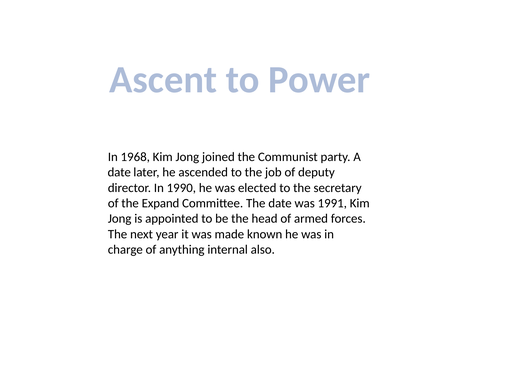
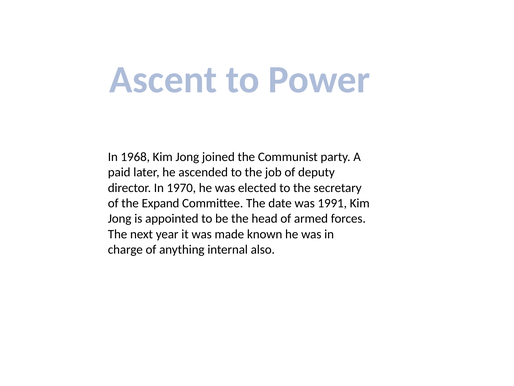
date: date -> paid (119, 172)
1990: 1990 -> 1970 (181, 188)
